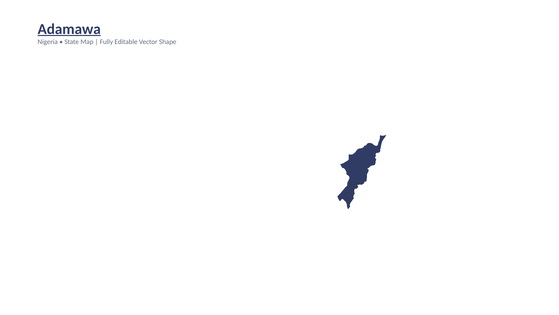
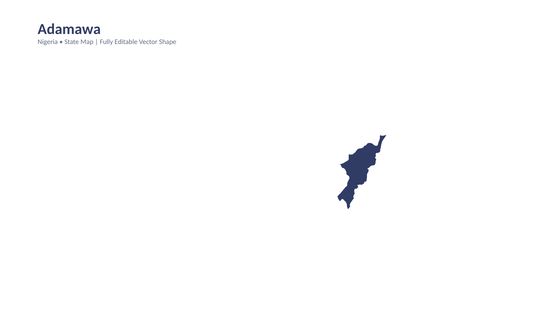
Adamawa underline: present -> none (69, 29)
